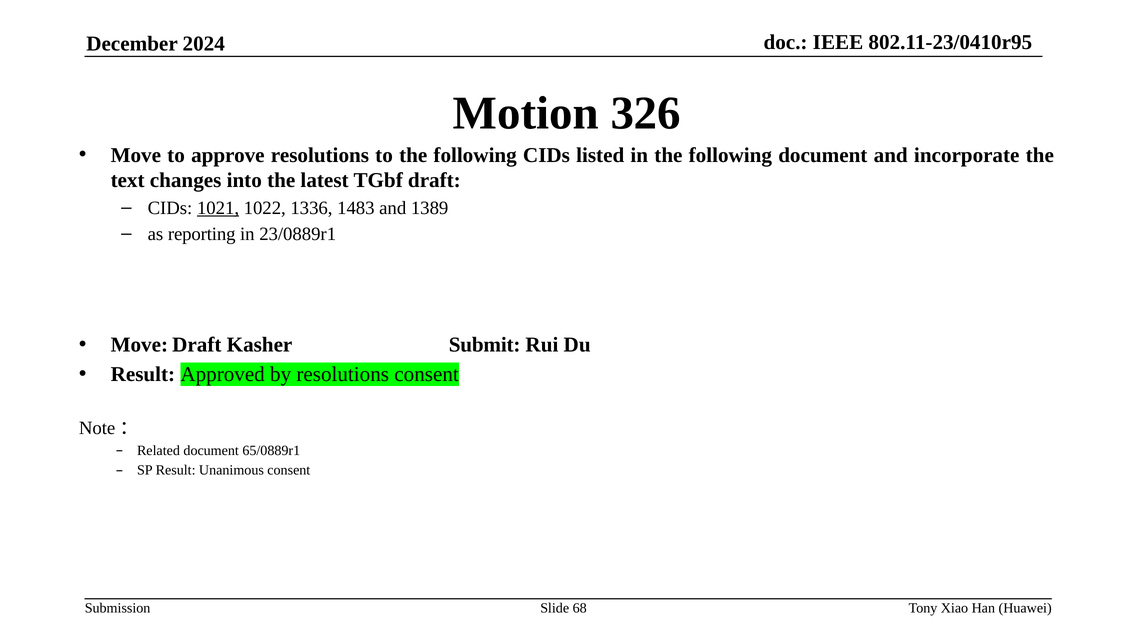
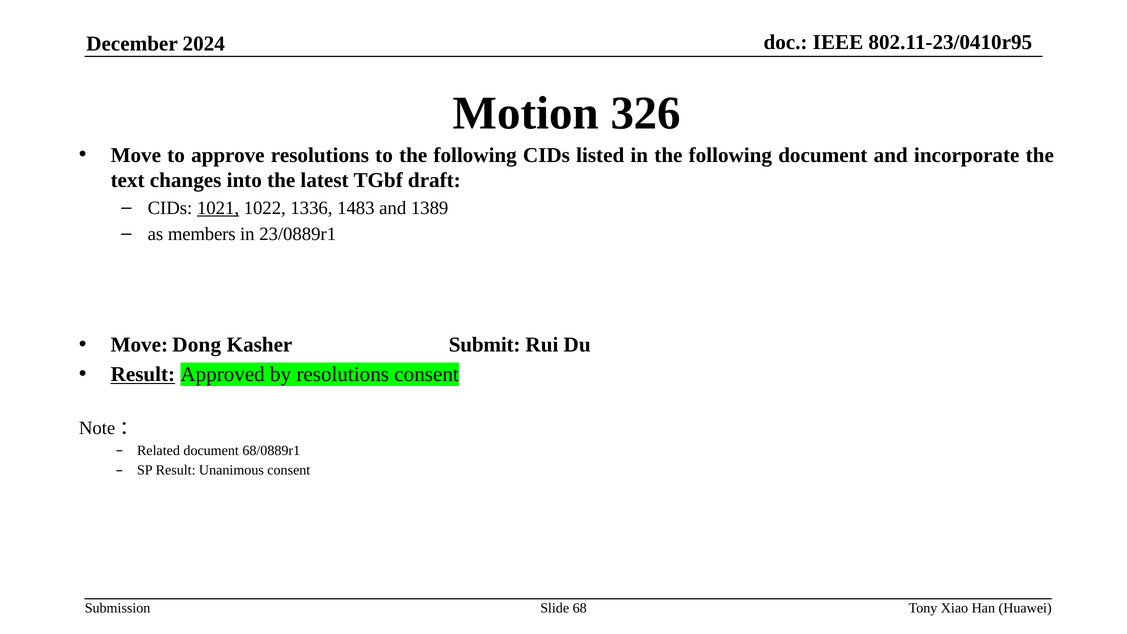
reporting: reporting -> members (202, 234)
Move Draft: Draft -> Dong (197, 345)
Result underline: none -> present (143, 374)
65/0889r1: 65/0889r1 -> 68/0889r1 (271, 450)
